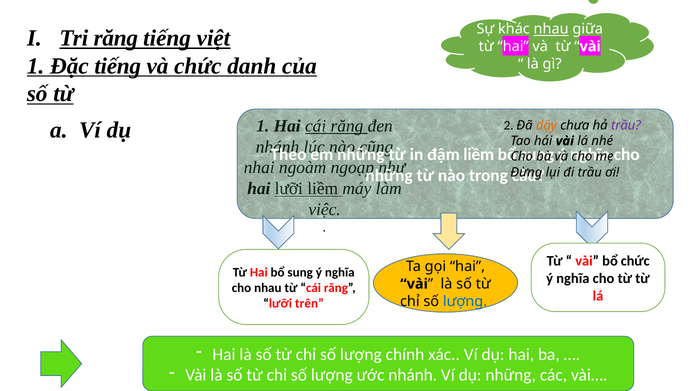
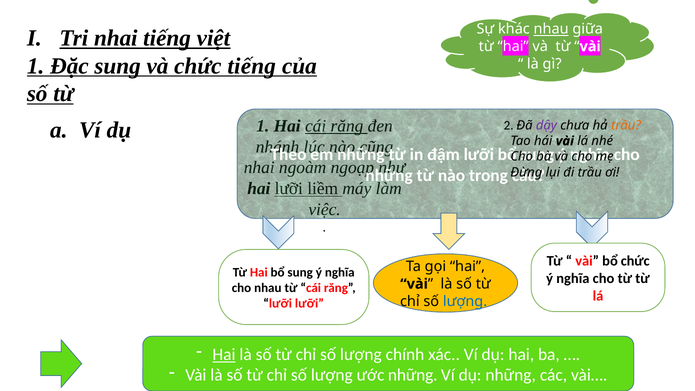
Tri răng: răng -> nhai (116, 38)
Đặc tiếng: tiếng -> sung (118, 66)
chức danh: danh -> tiếng (252, 66)
dậy colour: orange -> purple (546, 125)
trầu colour: purple -> orange (626, 125)
đậm liềm: liềm -> lưỡi (479, 154)
lưỡi trên: trên -> lưỡi (309, 303)
Hai underline: none -> present (224, 354)
ước nhánh: nhánh -> những (413, 375)
